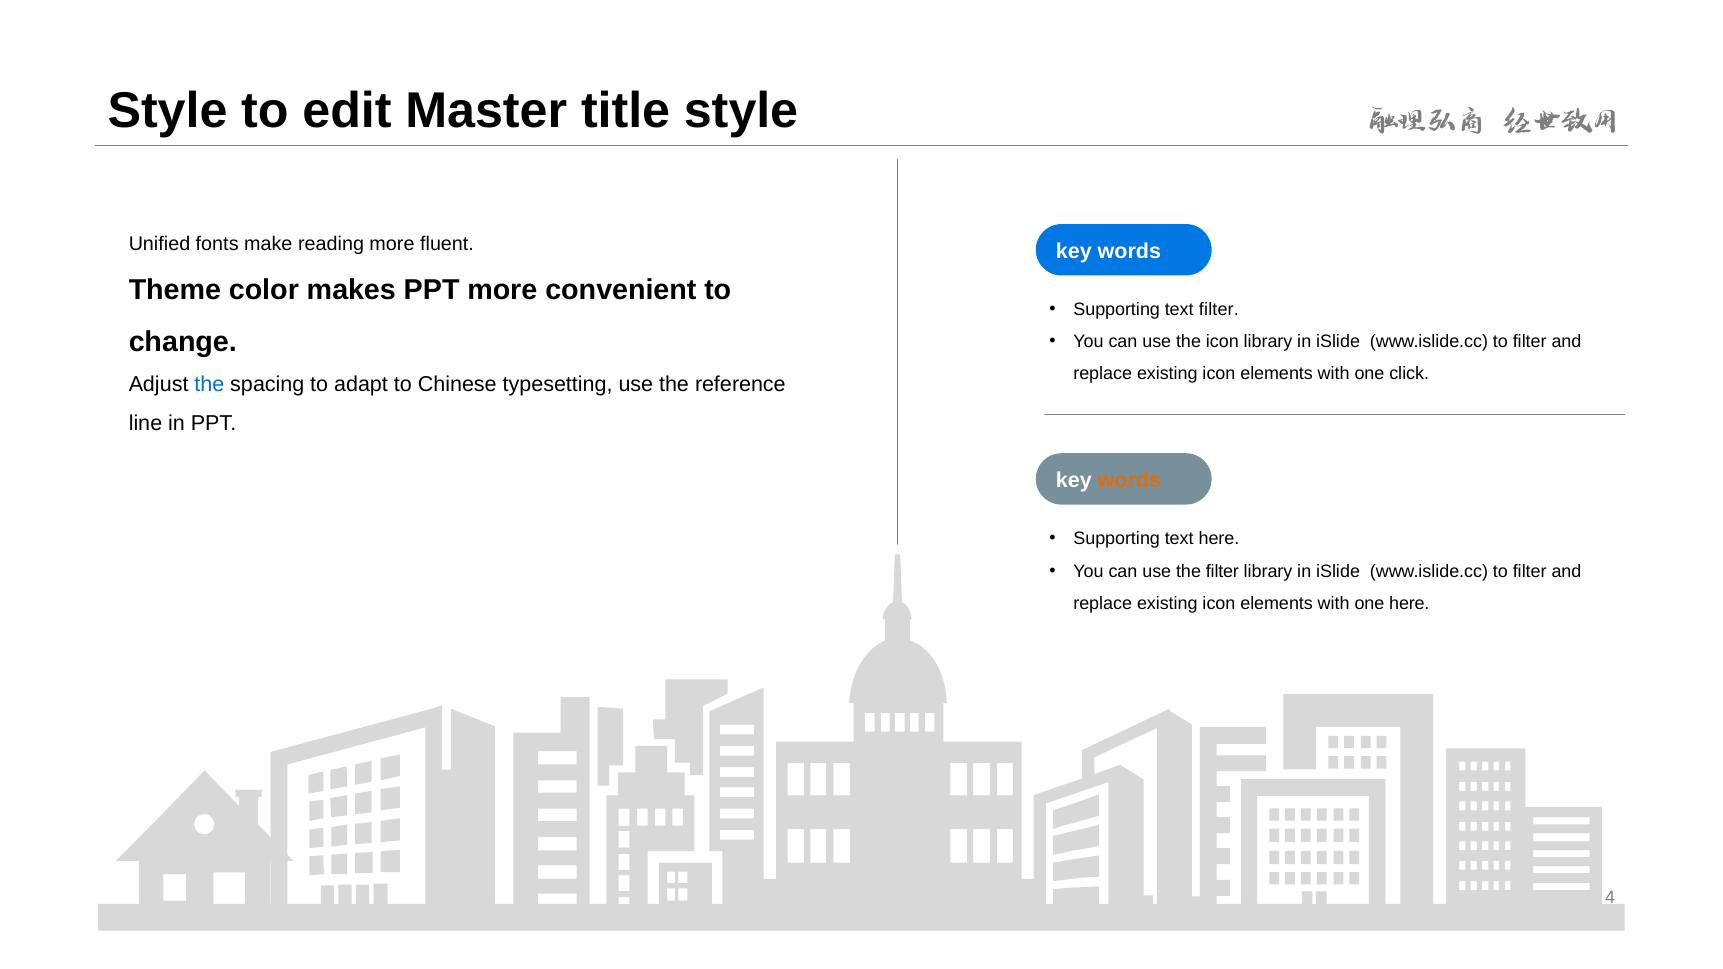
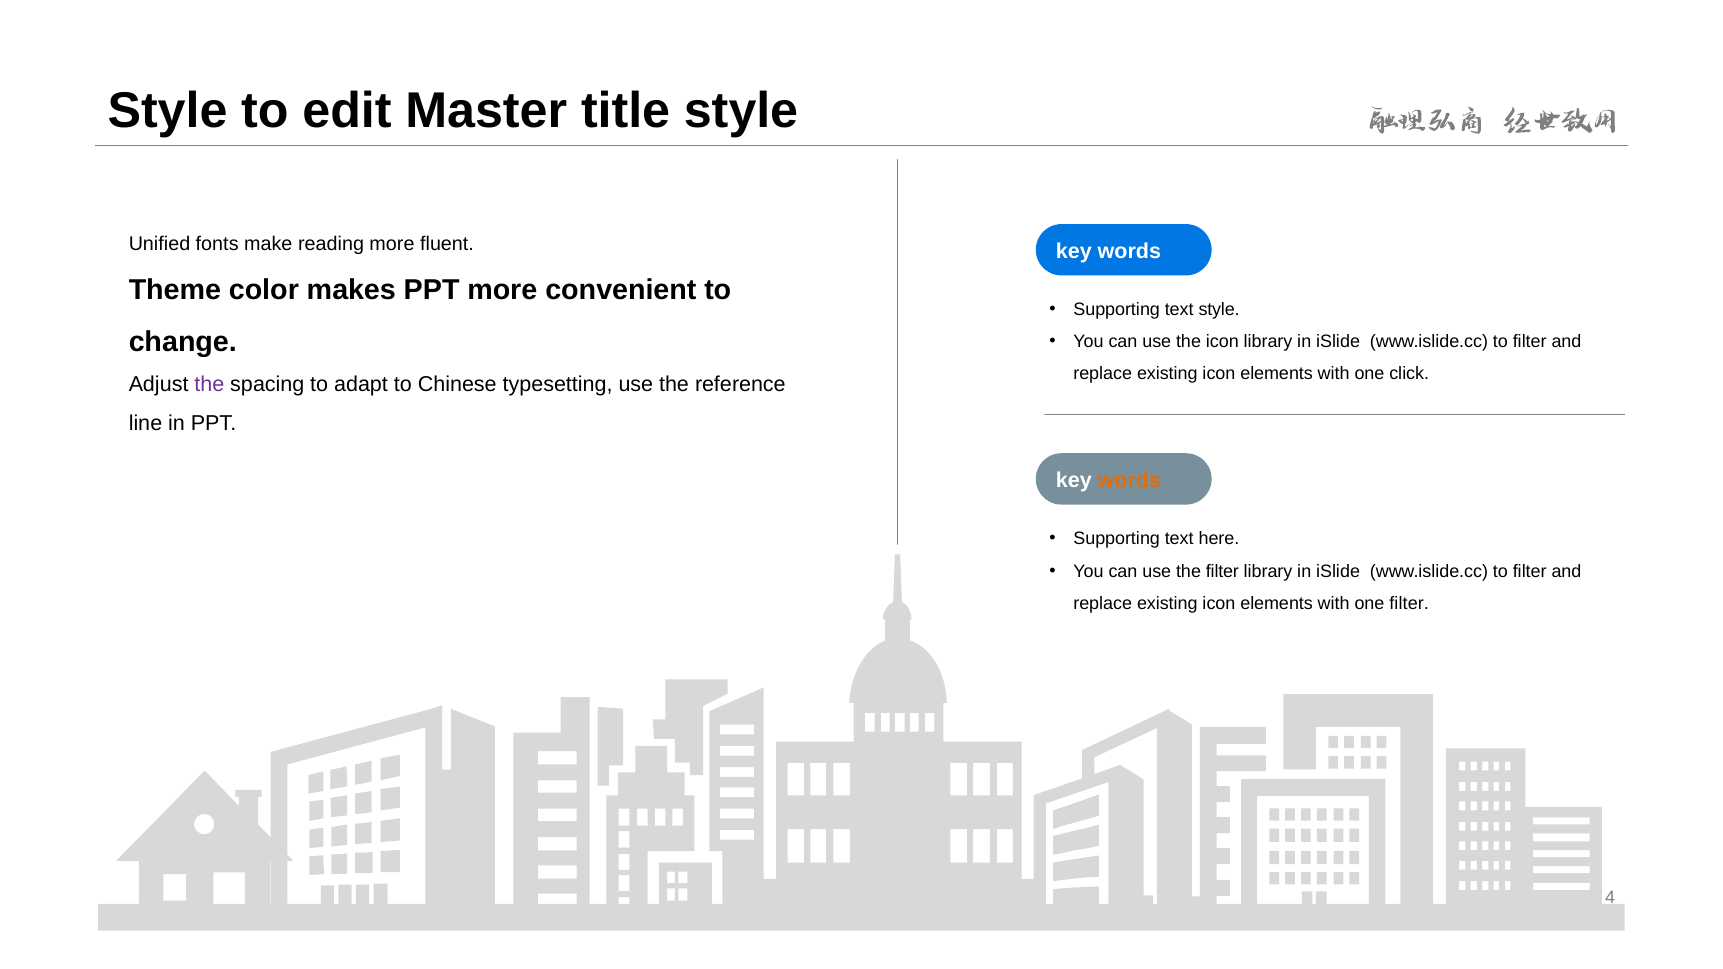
text filter: filter -> style (1219, 310)
the colour: blue -> purple (209, 385)
one here: here -> filter (1409, 603)
